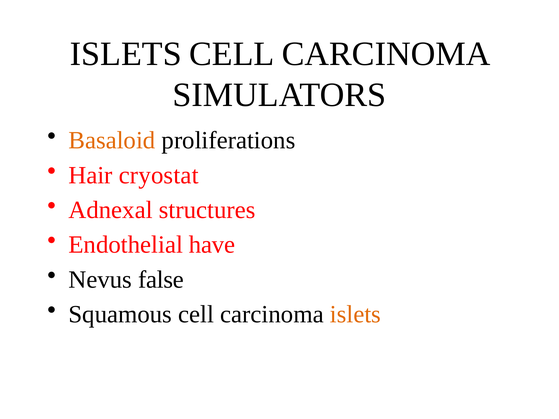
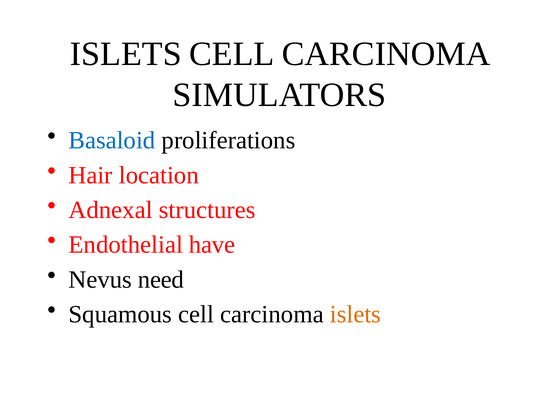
Basaloid colour: orange -> blue (112, 141)
cryostat: cryostat -> location (159, 175)
false: false -> need (161, 280)
